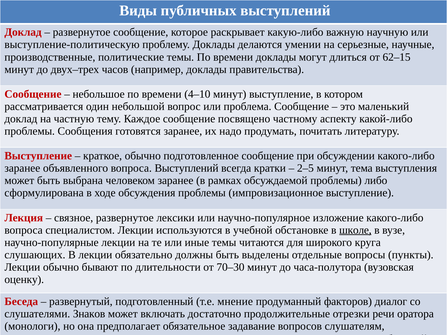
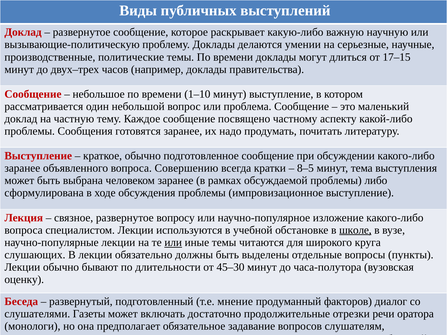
выступление-политическую: выступление-политическую -> вызывающие-политическую (72, 45)
62–15: 62–15 -> 17–15 (397, 57)
4–10: 4–10 -> 1–10 (197, 94)
вопроса Выступлений: Выступлений -> Совершению (186, 168)
2–5: 2–5 -> 8–5 (305, 168)
лексики: лексики -> вопросу (176, 218)
или underline: none -> present (173, 243)
70–30: 70–30 -> 45–30 (231, 267)
Знаков: Знаков -> Газеты (89, 314)
